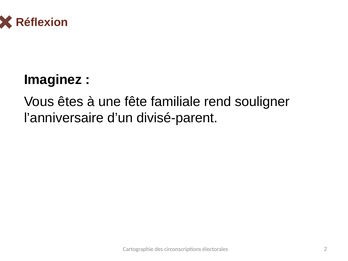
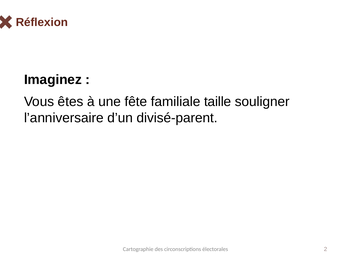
rend: rend -> taille (218, 102)
